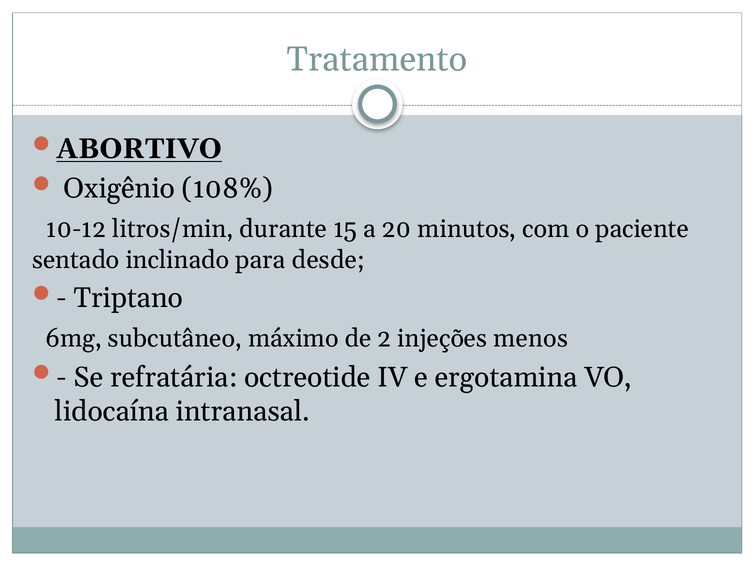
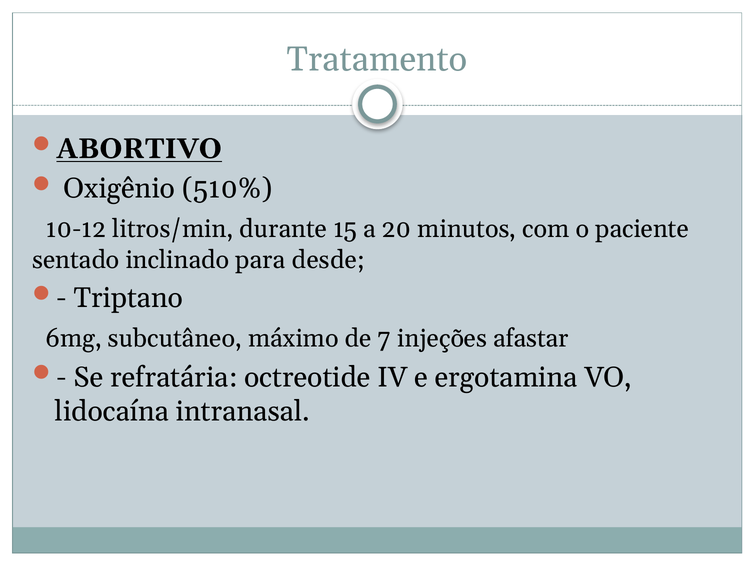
108%: 108% -> 510% (227, 188)
2: 2 -> 7 (384, 339)
menos: menos -> afastar (531, 339)
